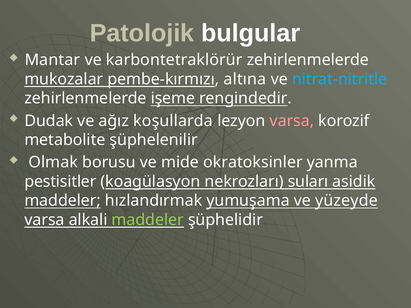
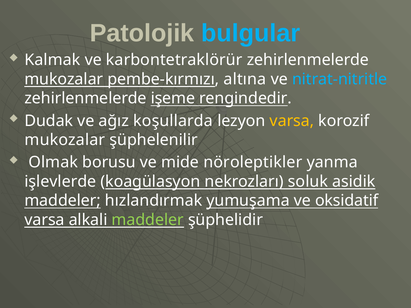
bulgular colour: white -> light blue (251, 33)
Mantar: Mantar -> Kalmak (52, 60)
varsa colour: pink -> yellow (292, 121)
metabolite: metabolite -> mukozalar (65, 140)
okratoksinler: okratoksinler -> nöroleptikler (253, 162)
pestisitler: pestisitler -> işlevlerde (60, 182)
suları: suları -> soluk (308, 182)
yüzeyde: yüzeyde -> oksidatif (347, 201)
